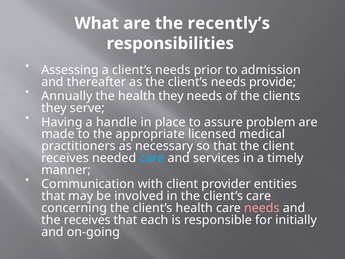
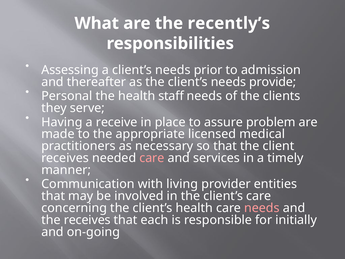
Annually: Annually -> Personal (67, 96)
health they: they -> staff (171, 96)
handle: handle -> receive (117, 122)
care colour: light blue -> pink (152, 158)
with client: client -> living (182, 184)
